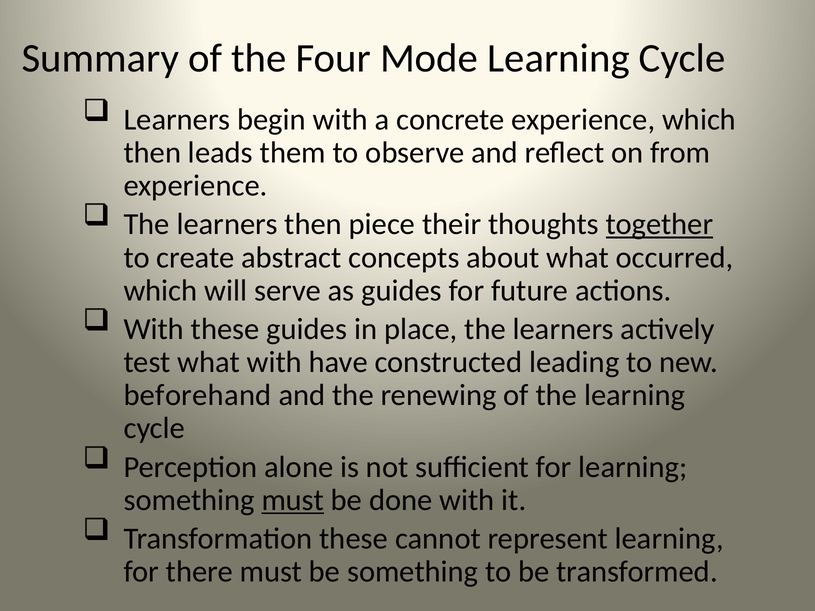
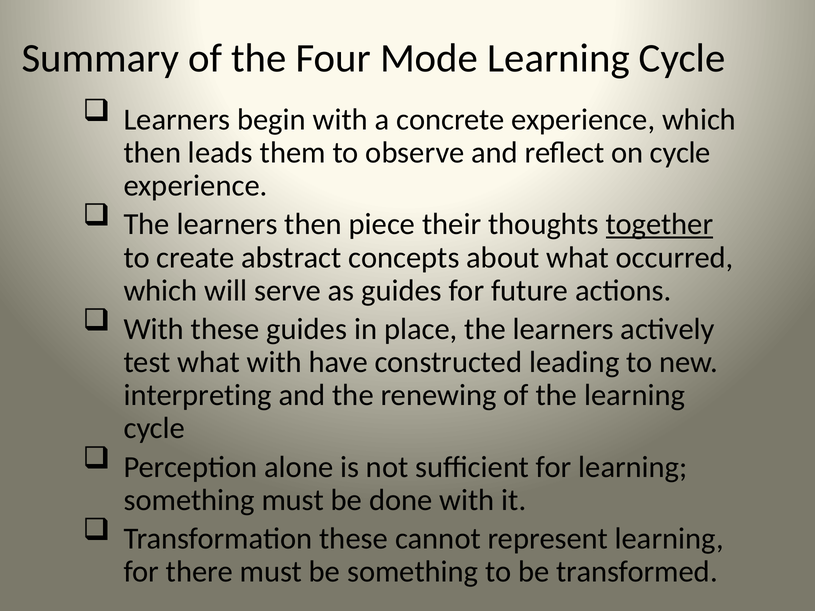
on from: from -> cycle (680, 153)
beforehand: beforehand -> interpreting (198, 395)
must underline: present -> none (293, 500)
